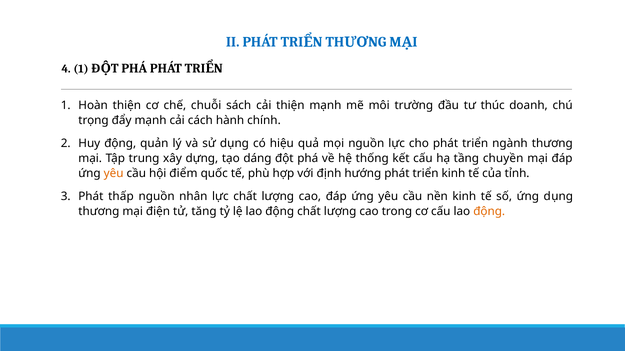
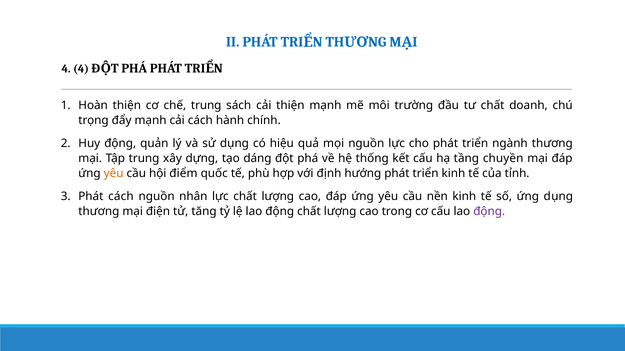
4 1: 1 -> 4 (81, 69)
chế chuỗi: chuỗi -> trung (206, 106)
tư thúc: thúc -> chất (493, 106)
Phát thấp: thấp -> cách (121, 196)
động colour: orange -> purple (489, 212)
